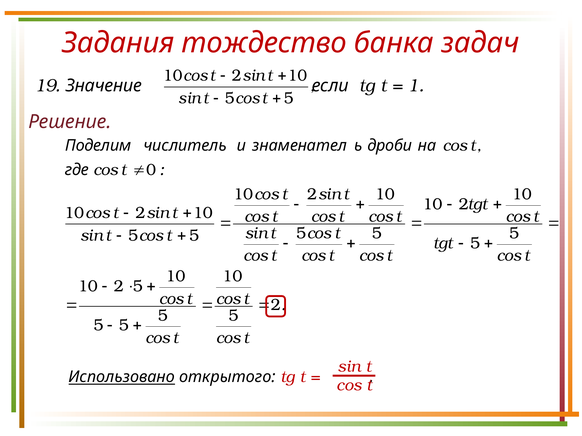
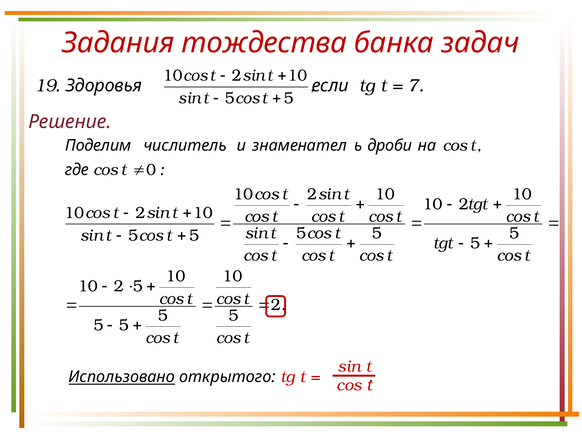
тождество: тождество -> тождества (264, 43)
Значение: Значение -> Здоровья (104, 86)
1: 1 -> 7 (416, 86)
